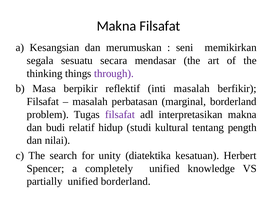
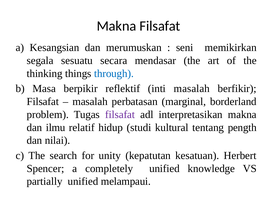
through colour: purple -> blue (114, 73)
budi: budi -> ilmu (56, 127)
diatektika: diatektika -> kepatutan (148, 155)
unified borderland: borderland -> melampaui (126, 181)
